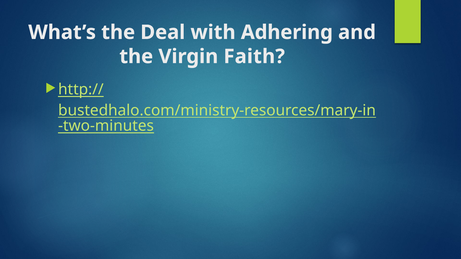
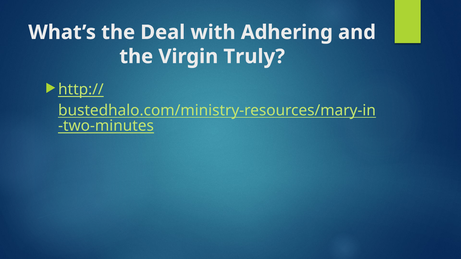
Faith: Faith -> Truly (254, 57)
